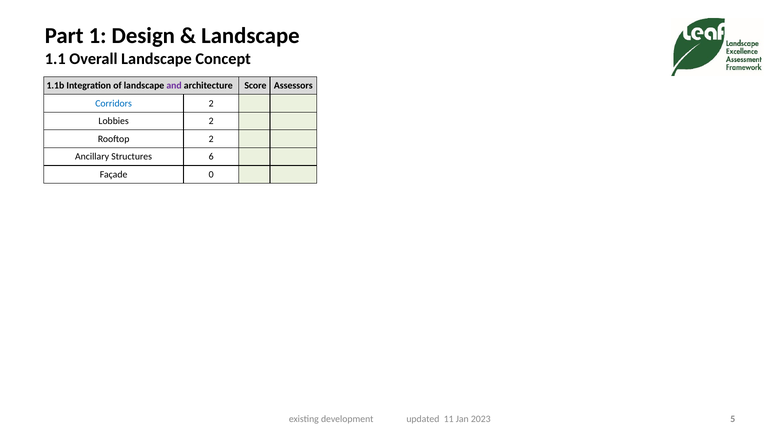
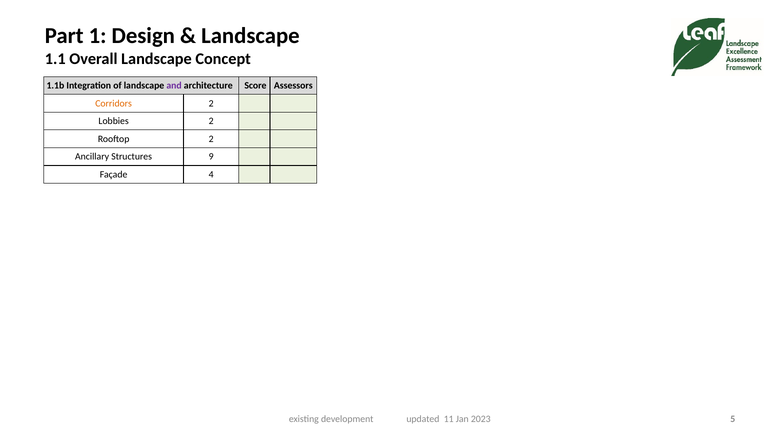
Corridors colour: blue -> orange (114, 103)
6: 6 -> 9 (211, 157)
0: 0 -> 4 (211, 174)
